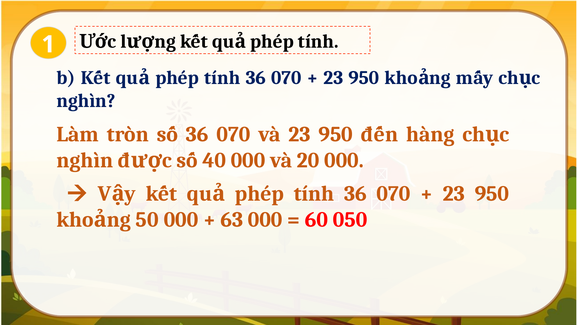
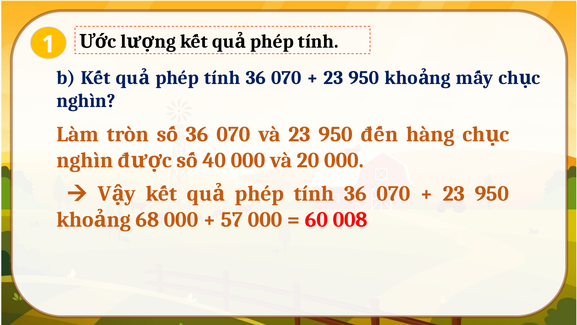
50: 50 -> 68 (147, 219)
63: 63 -> 57 (232, 219)
050: 050 -> 008 (350, 219)
